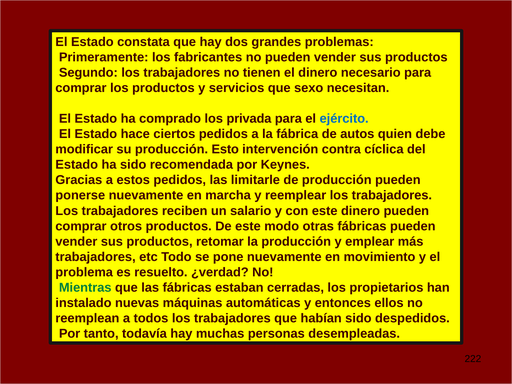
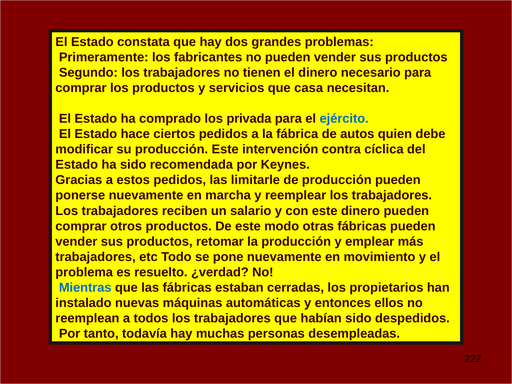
sexo: sexo -> casa (309, 88)
producción Esto: Esto -> Este (225, 149)
Mientras colour: green -> blue (85, 288)
